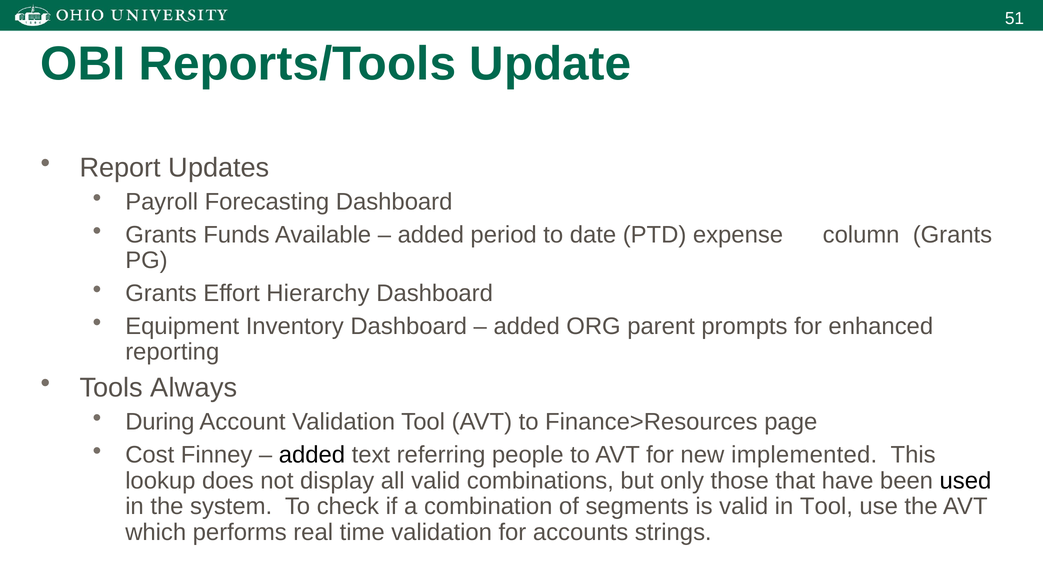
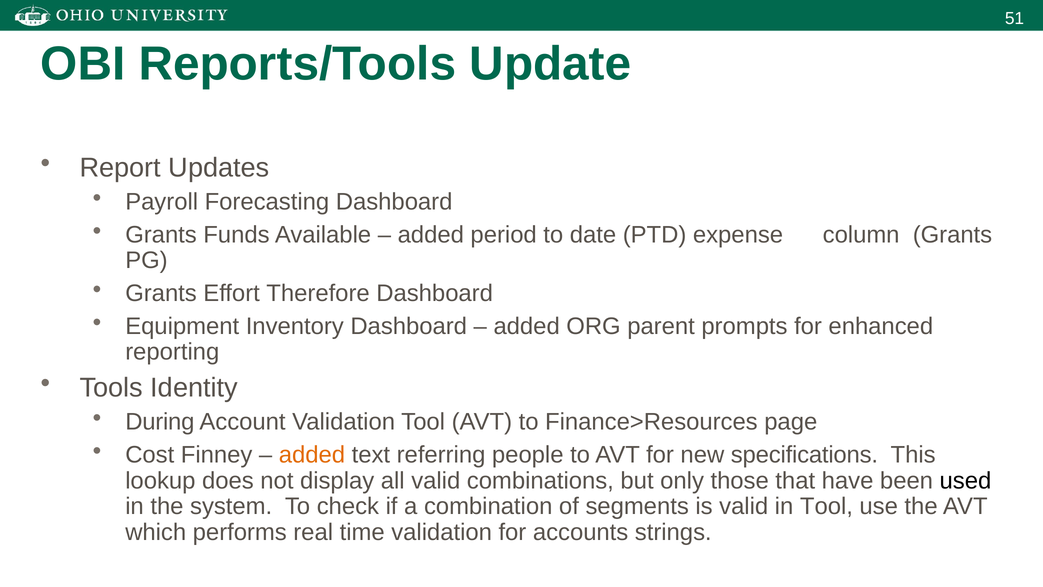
Hierarchy: Hierarchy -> Therefore (318, 293)
Always: Always -> Identity (194, 388)
added colour: black -> orange (312, 455)
implemented: implemented -> specifications (804, 455)
